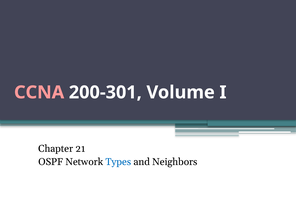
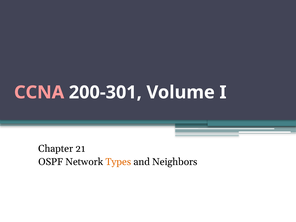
Types colour: blue -> orange (118, 162)
